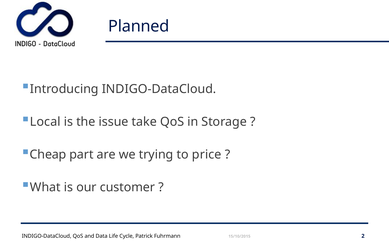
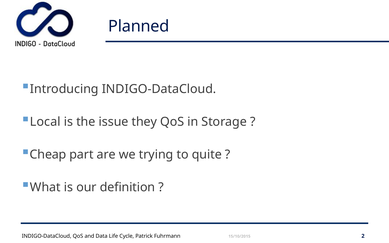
take: take -> they (144, 122)
price: price -> quite (207, 155)
customer: customer -> definition (127, 187)
